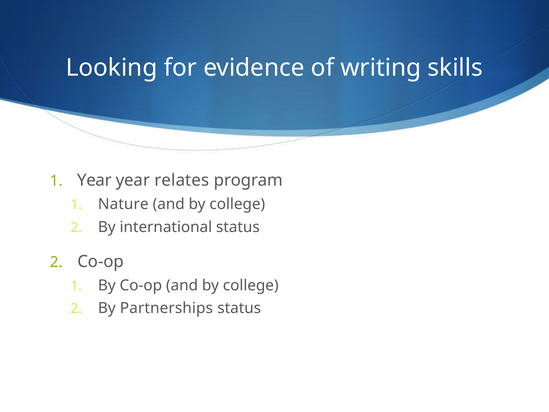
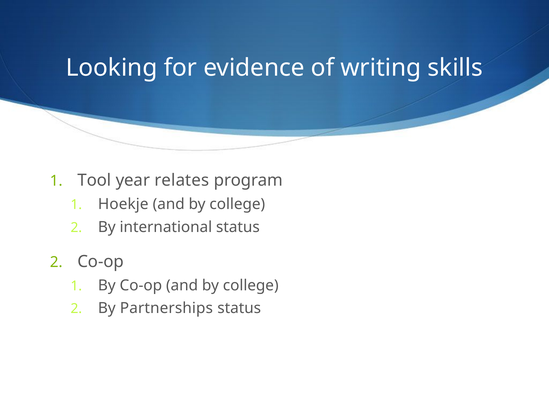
Year: Year -> Tool (94, 180)
Nature: Nature -> Hoekje (123, 204)
